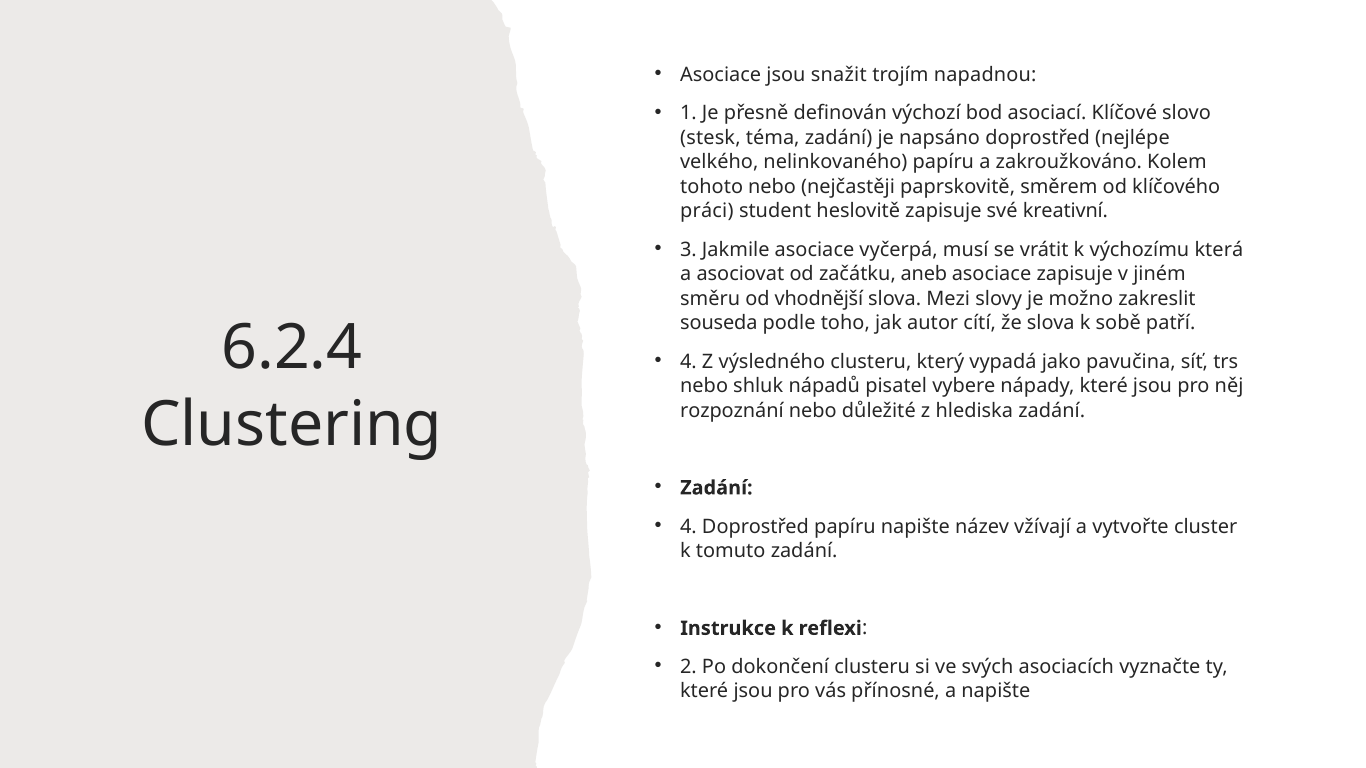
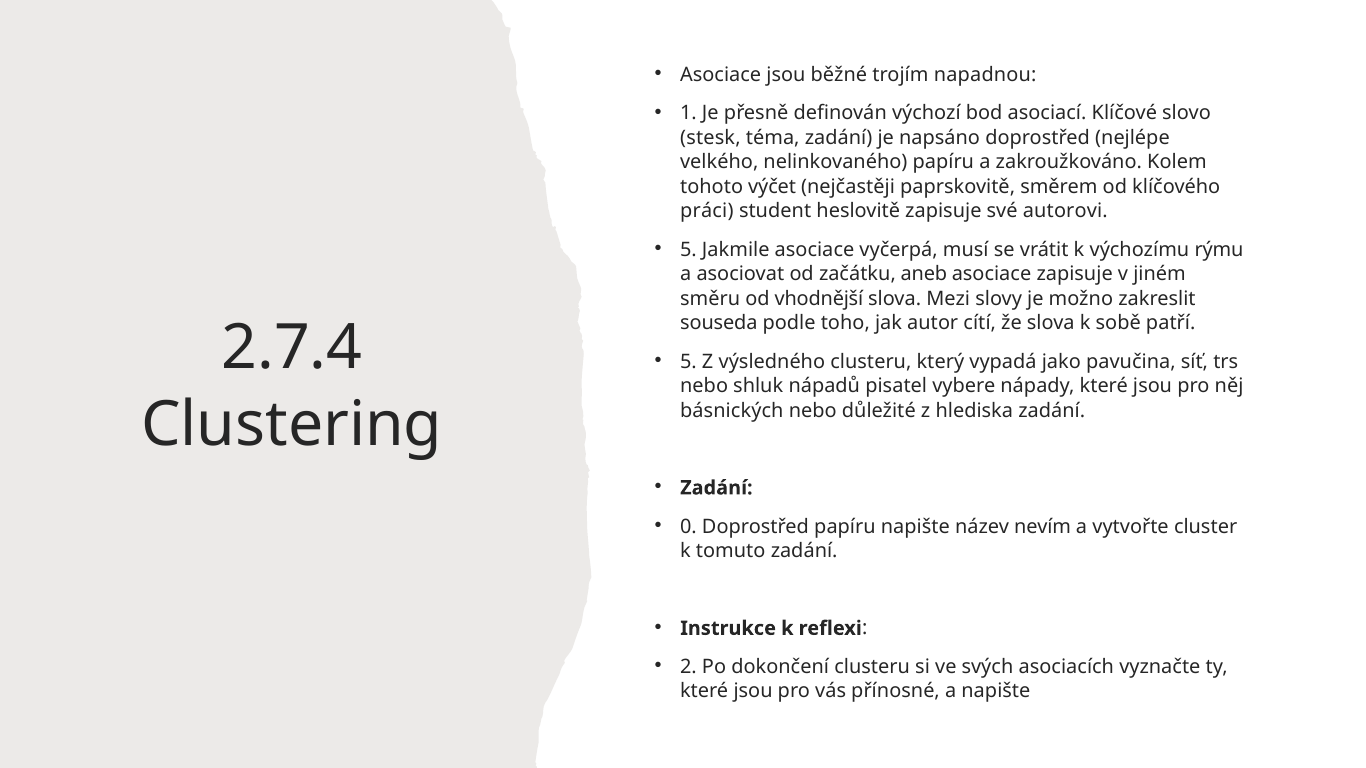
snažit: snažit -> běžné (839, 75)
tohoto nebo: nebo -> výčet (772, 187)
kreativní: kreativní -> autorovi (1065, 211)
3: 3 -> 5 (688, 250)
která: která -> rýmu (1219, 250)
6.2.4: 6.2.4 -> 2.7.4 (292, 348)
4: 4 -> 5 (688, 362)
rozpoznání: rozpoznání -> básnických (732, 411)
4: 4 -> 0 (688, 527)
vžívají: vžívají -> nevím (1043, 527)
